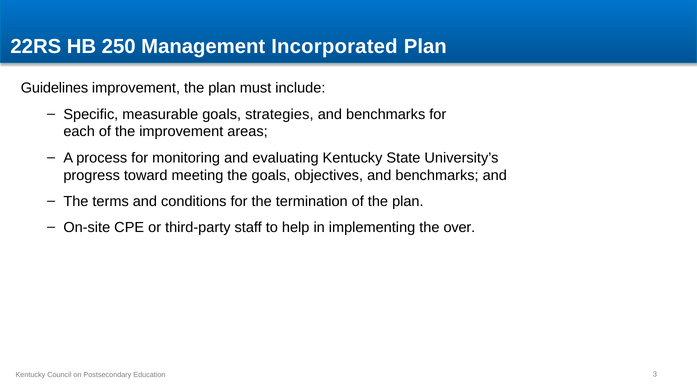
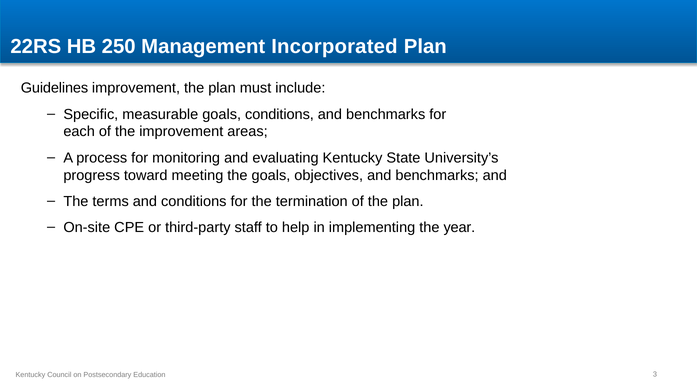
goals strategies: strategies -> conditions (279, 114)
over: over -> year (459, 228)
